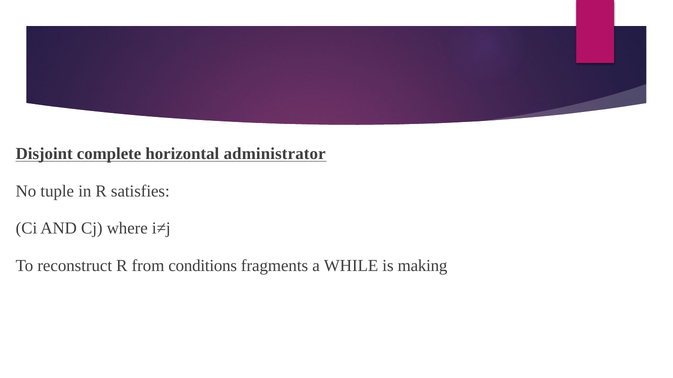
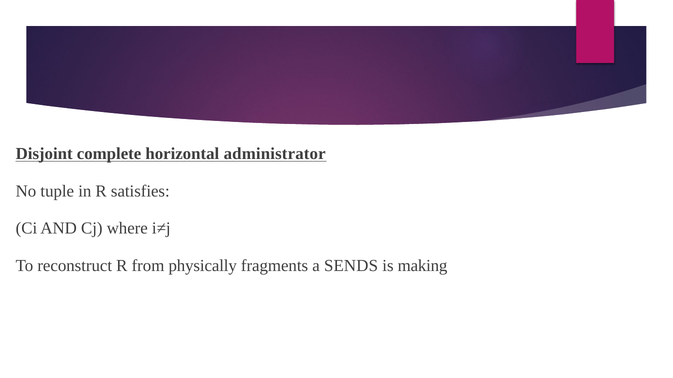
conditions: conditions -> physically (203, 266)
WHILE: WHILE -> SENDS (351, 266)
